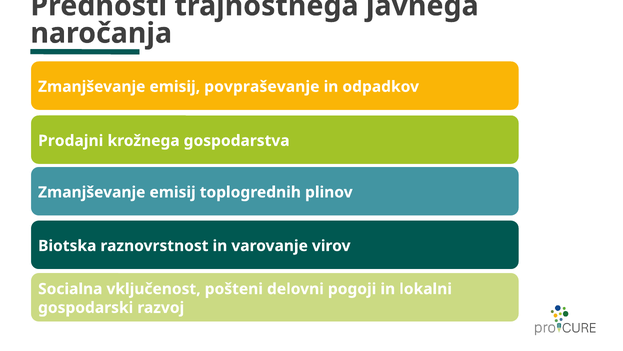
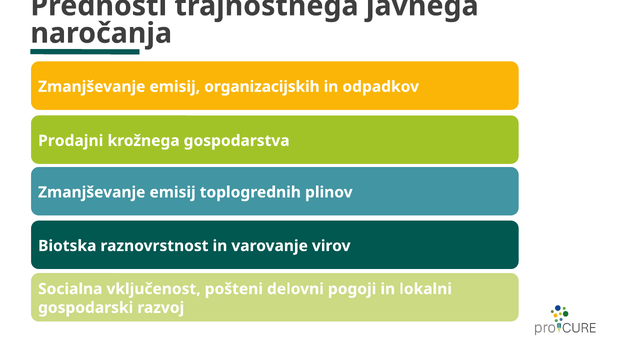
povpraševanje: povpraševanje -> organizacijskih (262, 87)
